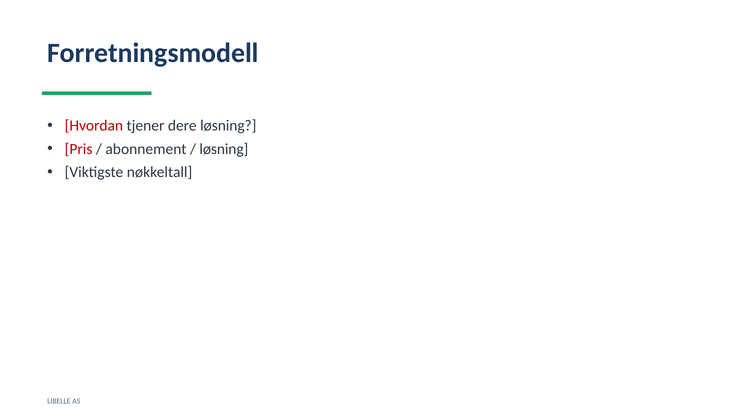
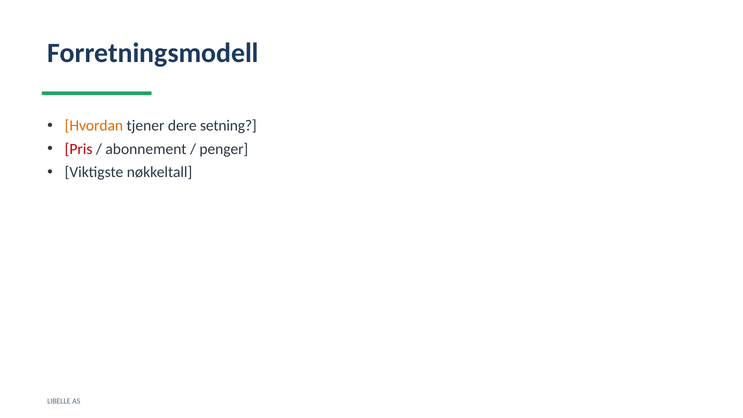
Hvordan colour: red -> orange (94, 126)
dere løsning: løsning -> setning (228, 126)
løsning: løsning -> penger (224, 149)
